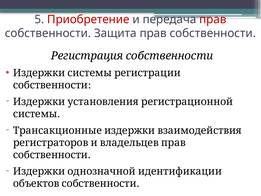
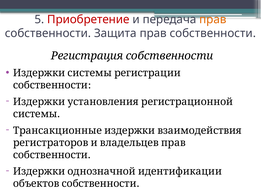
прав colour: red -> orange (213, 19)
